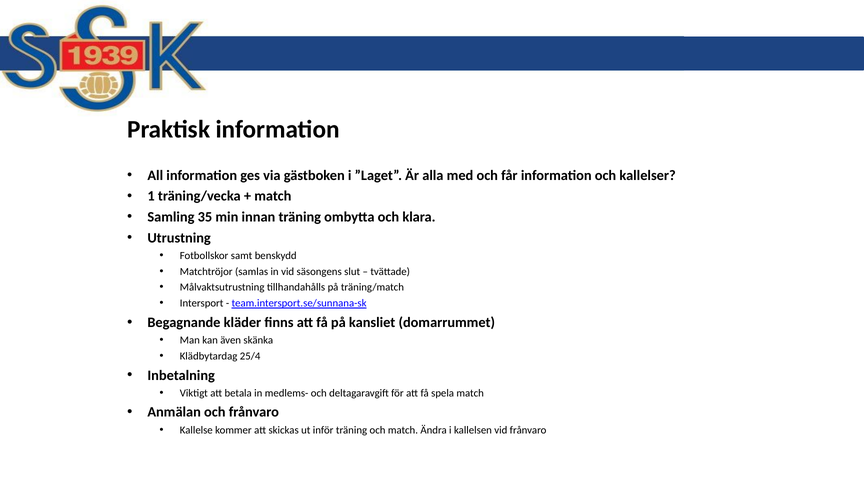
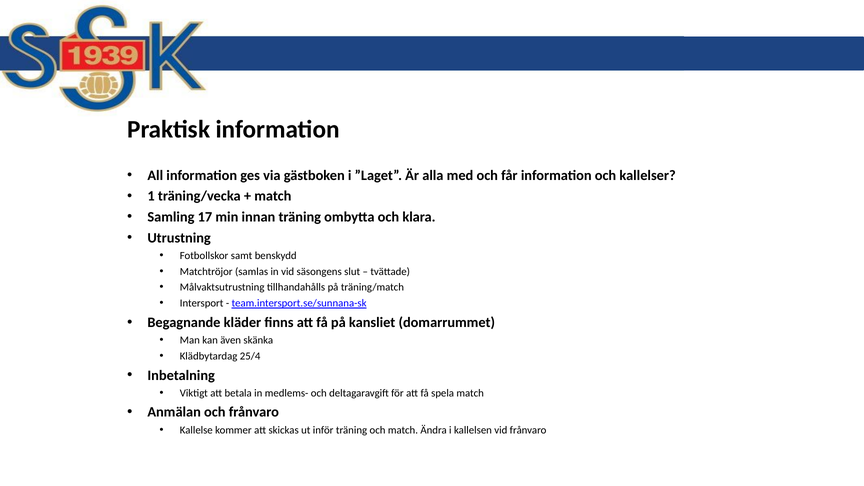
35: 35 -> 17 (205, 217)
